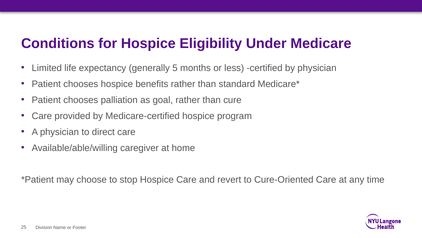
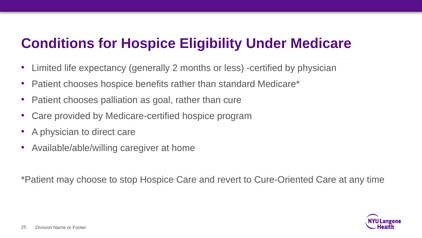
5: 5 -> 2 (175, 68)
